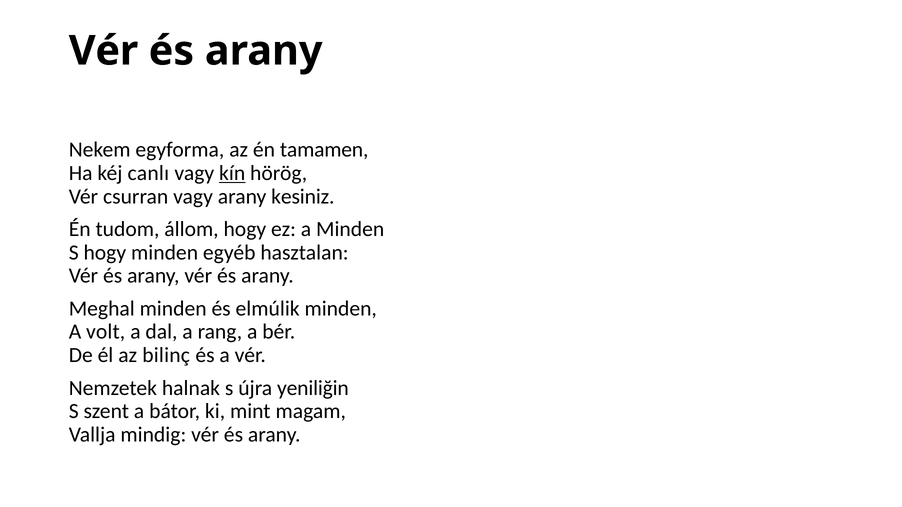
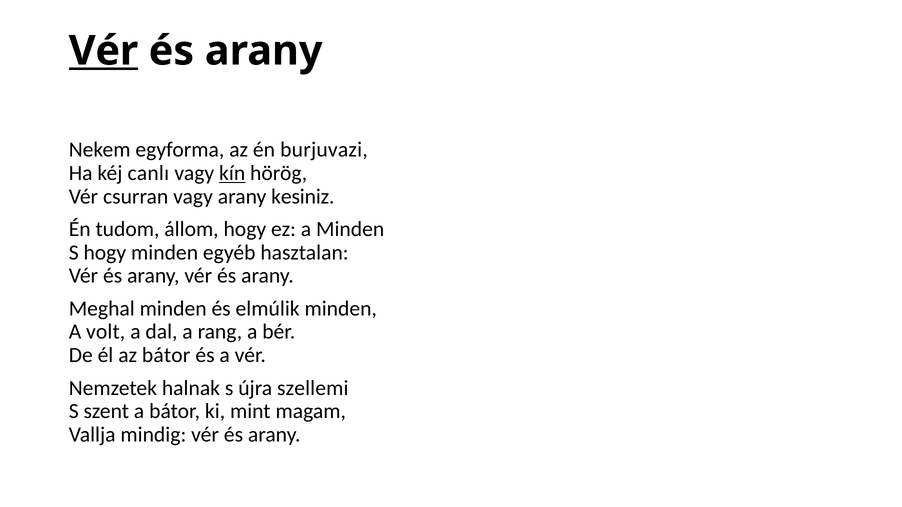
Vér underline: none -> present (104, 51)
tamamen: tamamen -> burjuvazi (324, 150)
az bilinç: bilinç -> bátor (166, 355)
yeniliğin: yeniliğin -> szellemi (313, 388)
